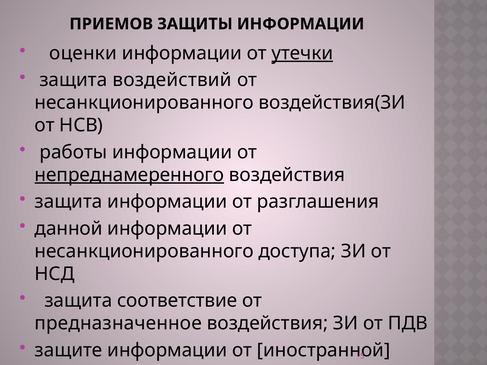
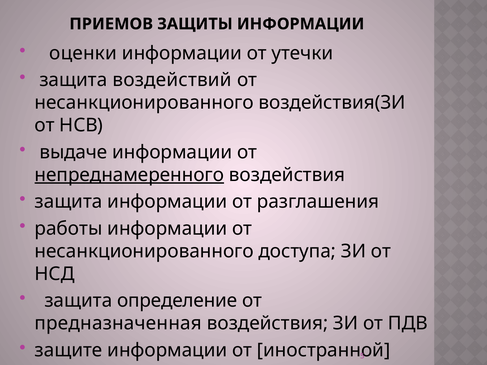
утечки underline: present -> none (302, 53)
работы: работы -> выдаче (73, 152)
данной: данной -> работы (69, 229)
соответствие: соответствие -> определение (177, 301)
предназначенное: предназначенное -> предназначенная (118, 324)
